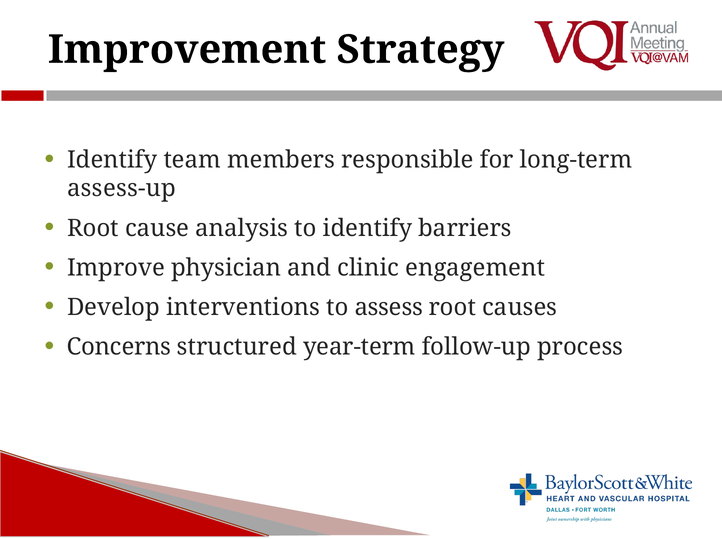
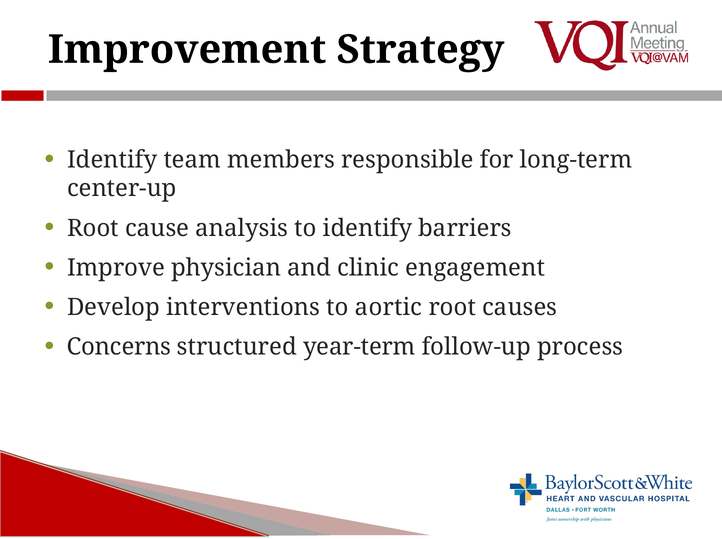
assess-up: assess-up -> center-up (122, 189)
assess: assess -> aortic (389, 307)
